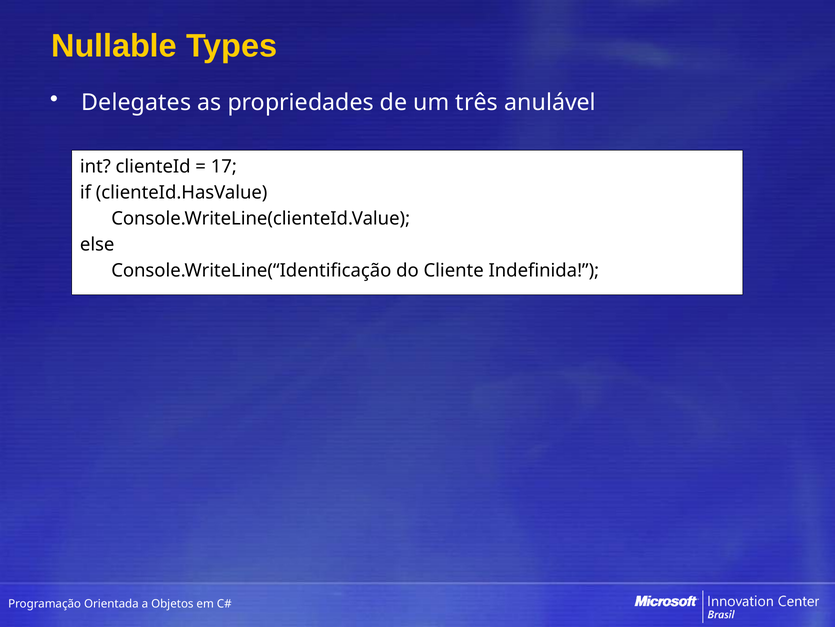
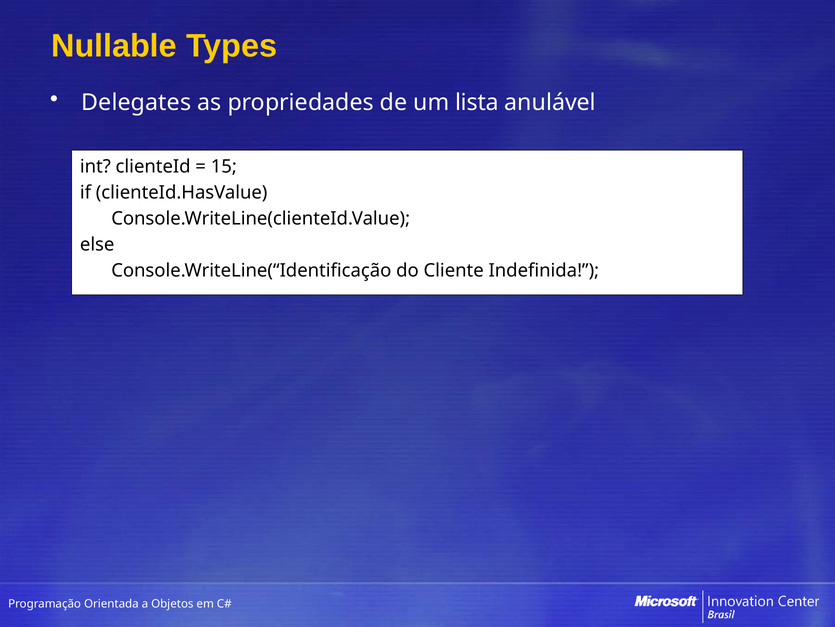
três: três -> lista (477, 103)
17: 17 -> 15 (224, 167)
